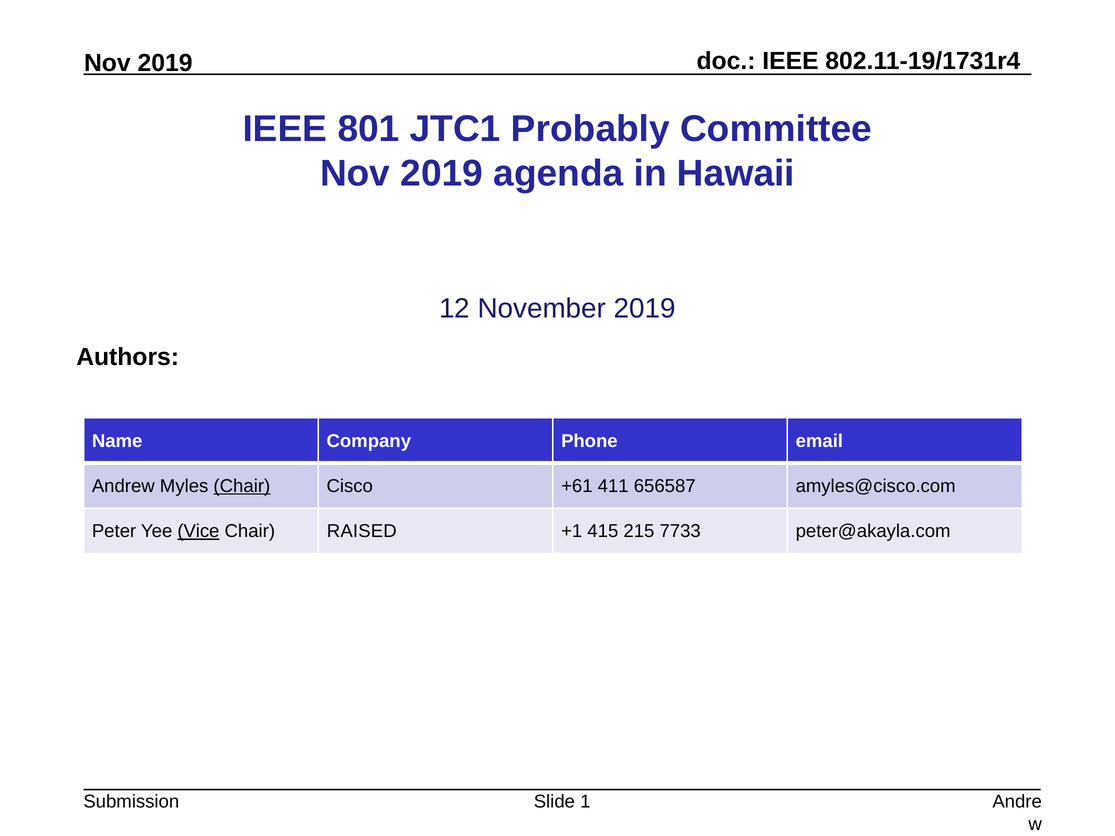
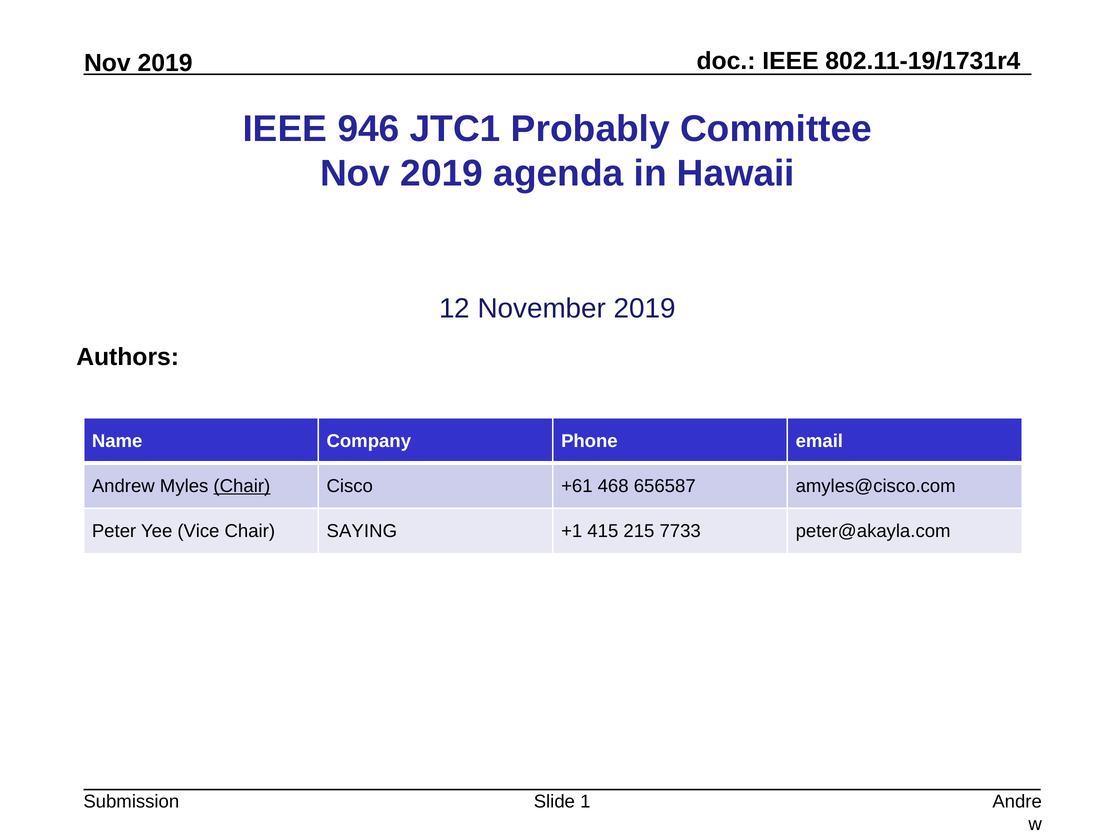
801: 801 -> 946 (368, 129)
411: 411 -> 468 (613, 486)
Vice underline: present -> none (198, 531)
RAISED: RAISED -> SAYING (362, 531)
